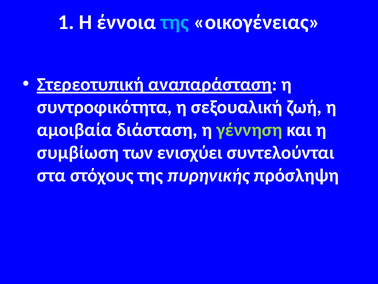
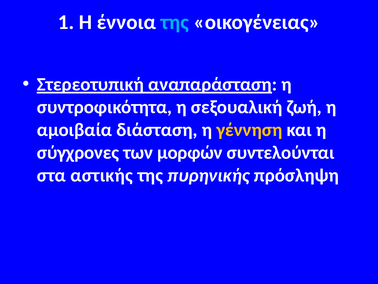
γέννηση colour: light green -> yellow (249, 130)
συμβίωση: συμβίωση -> σύγχρονες (78, 152)
ενισχύει: ενισχύει -> μορφών (190, 152)
στόχους: στόχους -> αστικής (102, 175)
